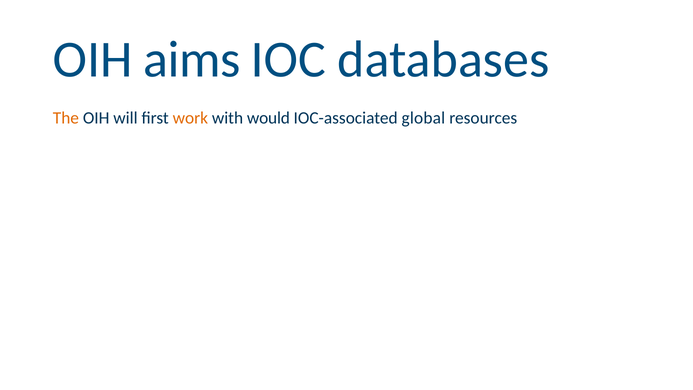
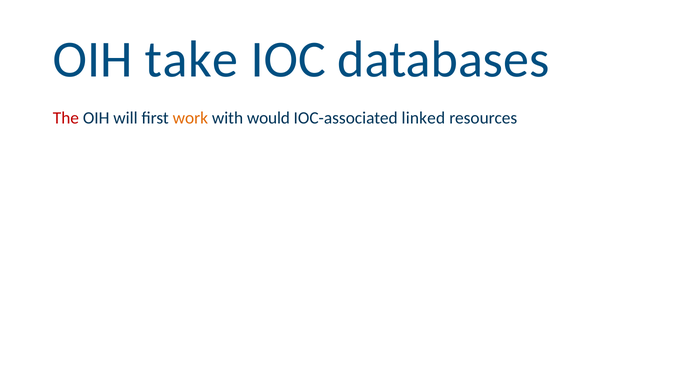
aims: aims -> take (191, 59)
The colour: orange -> red (66, 118)
global: global -> linked (423, 118)
